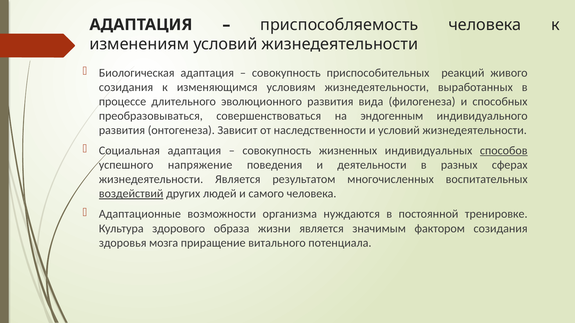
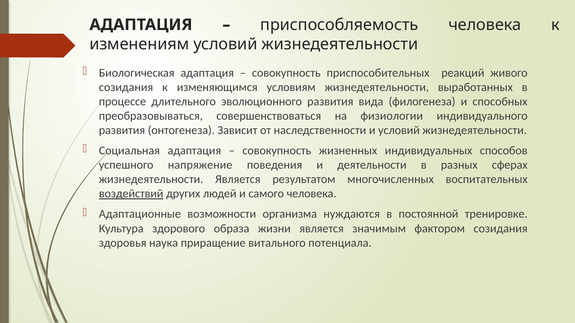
эндогенным: эндогенным -> физиологии (392, 116)
способов underline: present -> none (504, 151)
мозга: мозга -> наука (164, 243)
